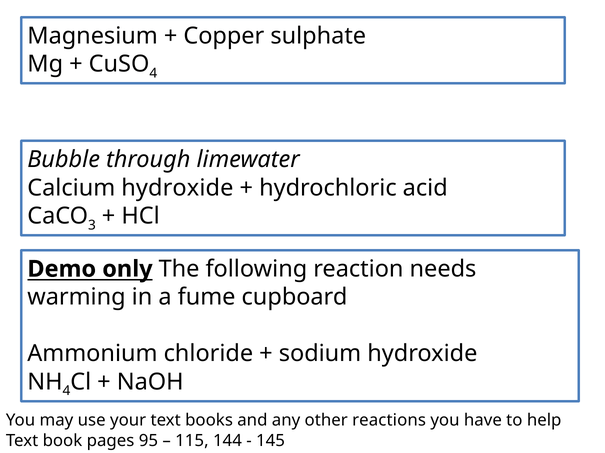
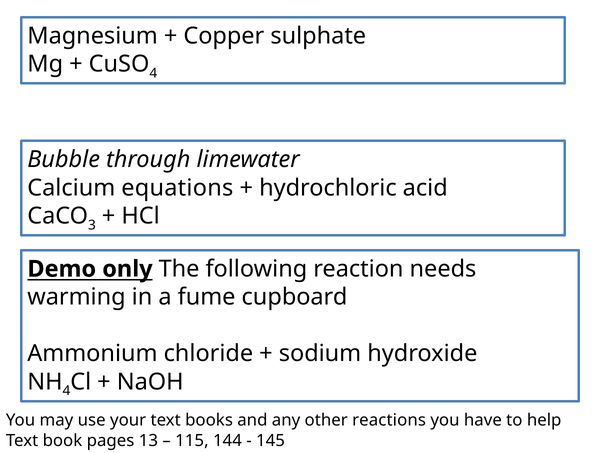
Calcium hydroxide: hydroxide -> equations (177, 188)
95: 95 -> 13 (148, 441)
